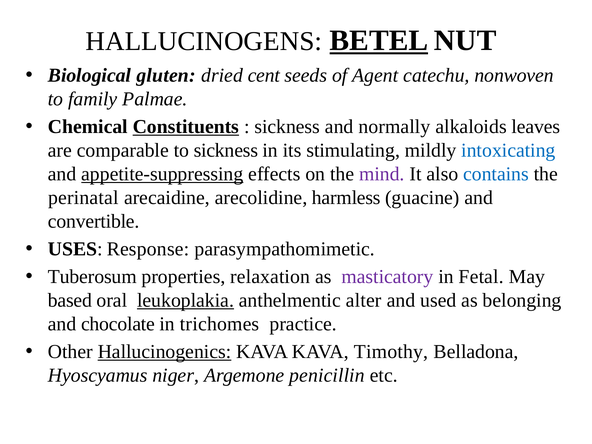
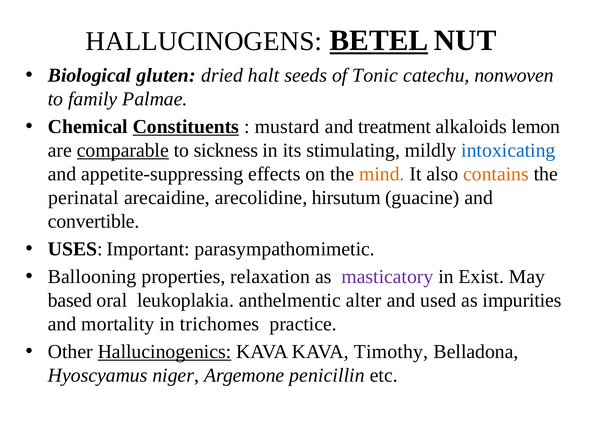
cent: cent -> halt (264, 75)
Agent: Agent -> Tonic (375, 75)
sickness: sickness -> mustard (287, 127)
normally: normally -> treatment (395, 127)
leaves: leaves -> lemon (536, 127)
comparable underline: none -> present (123, 150)
appetite-suppressing underline: present -> none (162, 174)
mind colour: purple -> orange (382, 174)
contains colour: blue -> orange (496, 174)
harmless: harmless -> hirsutum (346, 198)
Response: Response -> Important (148, 249)
Tuberosum: Tuberosum -> Ballooning (92, 277)
Fetal: Fetal -> Exist (481, 277)
leukoplakia underline: present -> none (186, 300)
belonging: belonging -> impurities (522, 300)
chocolate: chocolate -> mortality (118, 324)
